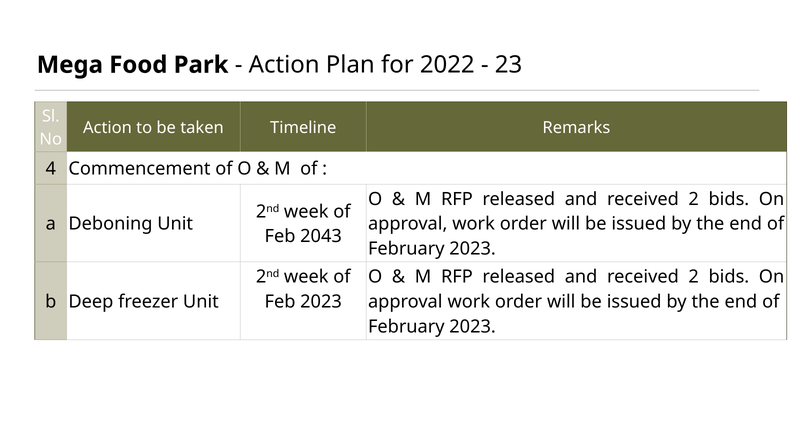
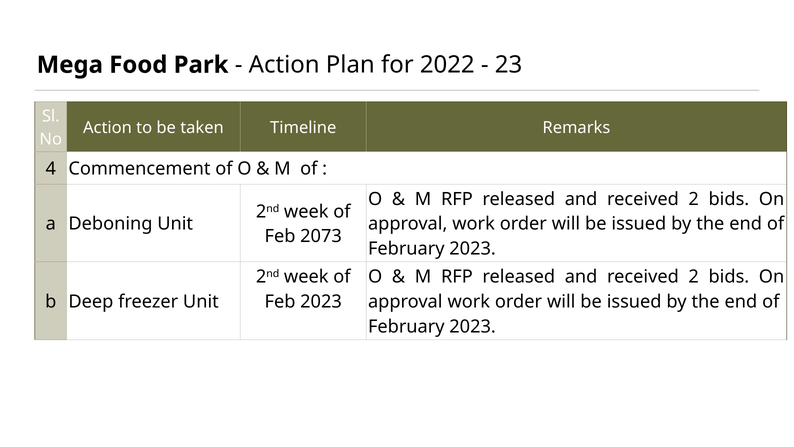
2043: 2043 -> 2073 (321, 236)
